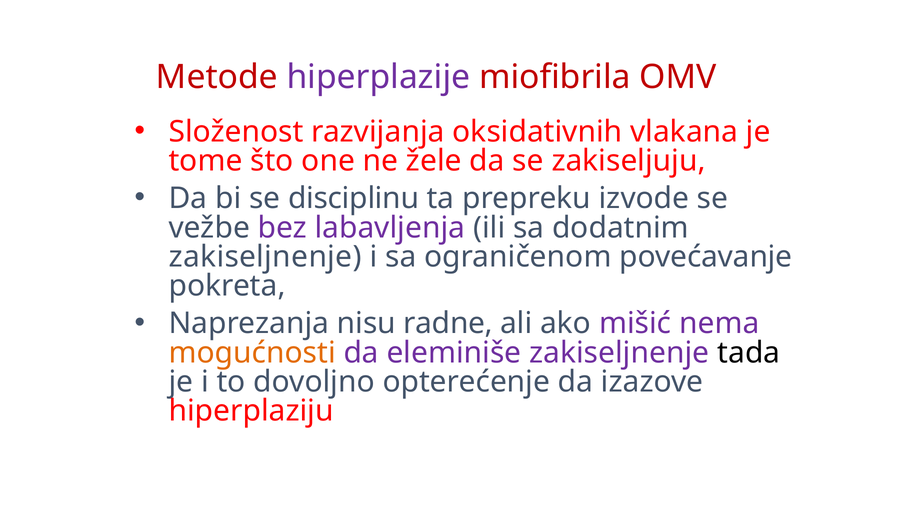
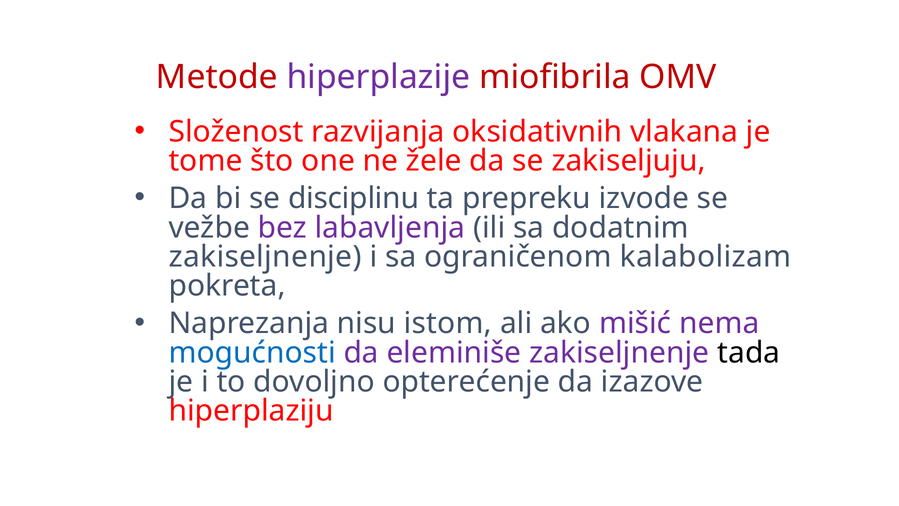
povećavanje: povećavanje -> kalabolizam (706, 257)
radne: radne -> istom (448, 323)
mogućnosti colour: orange -> blue (252, 352)
